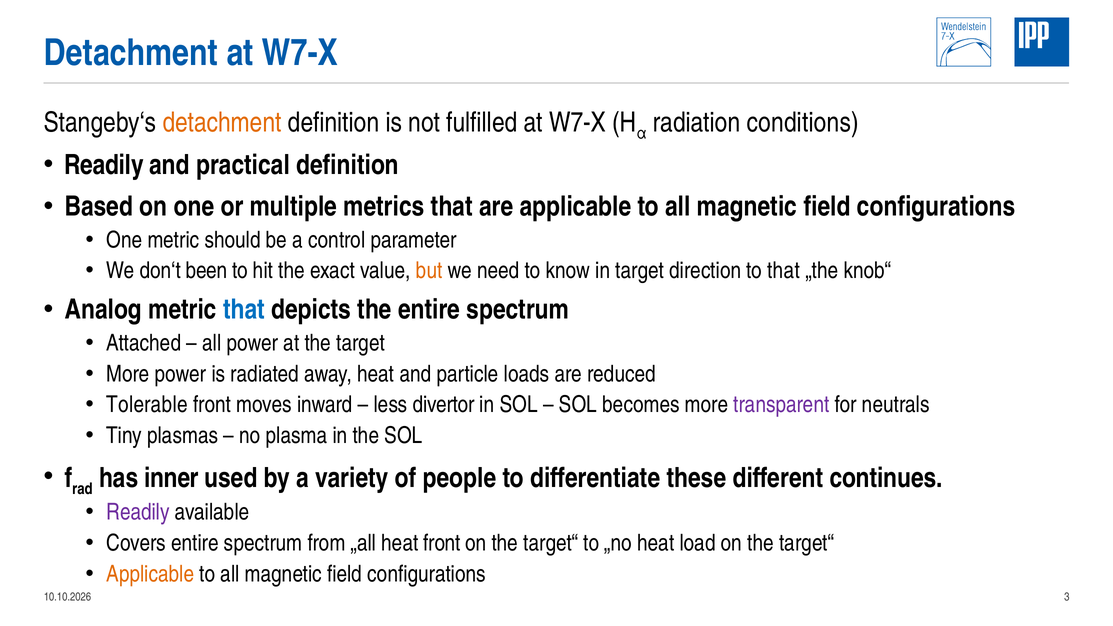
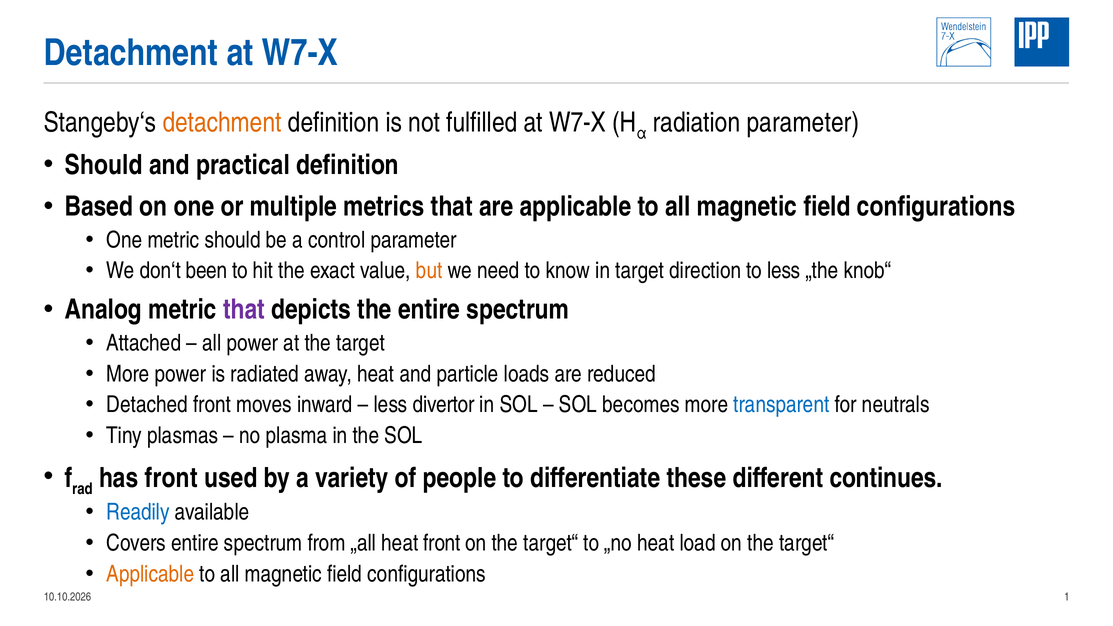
radiation conditions: conditions -> parameter (803, 122)
Readily: Readily -> Should (104, 165)
to that: that -> less (784, 271)
that colour: blue -> purple (244, 310)
Tolerable: Tolerable -> Detached (147, 405)
transparent colour: purple -> blue (781, 405)
has inner: inner -> front (171, 478)
Readily colour: purple -> blue (138, 512)
3: 3 -> 1 (1067, 597)
